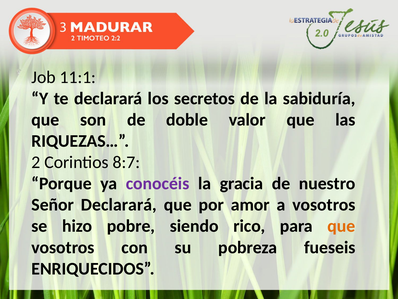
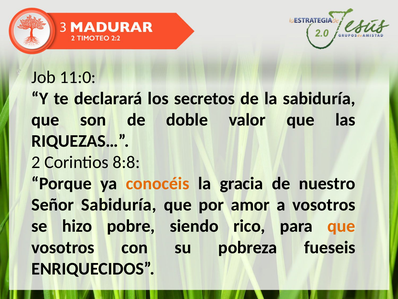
11:1: 11:1 -> 11:0 (78, 77)
8:7: 8:7 -> 8:8 (126, 162)
conocéis colour: purple -> orange (158, 183)
Señor Declarará: Declarará -> Sabiduría (119, 205)
